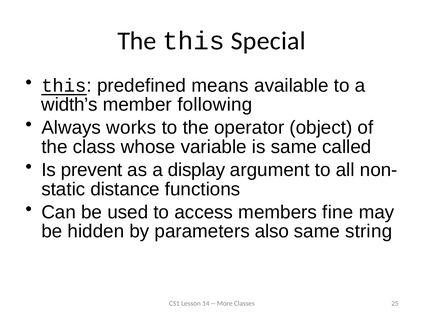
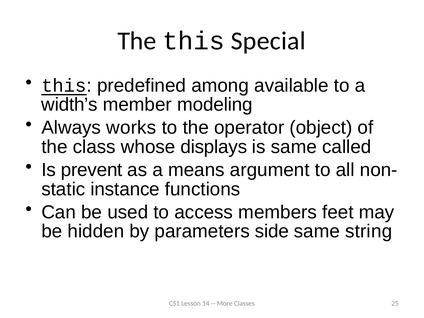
means: means -> among (220, 85)
following: following -> modeling (215, 105)
variable: variable -> displays (214, 147)
display: display -> means (196, 170)
distance: distance -> instance (125, 189)
fine: fine -> feet (338, 212)
also: also -> side (272, 231)
